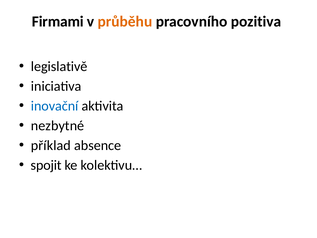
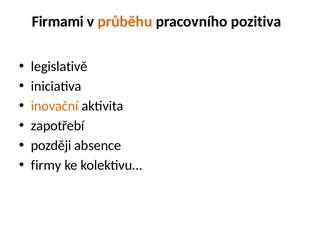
inovační colour: blue -> orange (55, 106)
nezbytné: nezbytné -> zapotřebí (58, 126)
příklad: příklad -> později (51, 145)
spojit: spojit -> firmy (46, 165)
